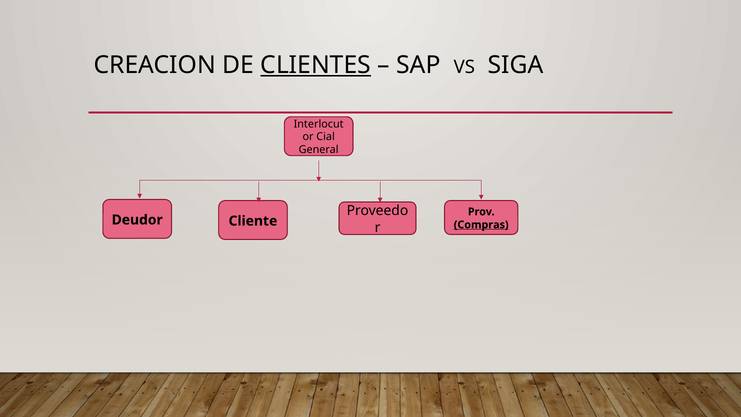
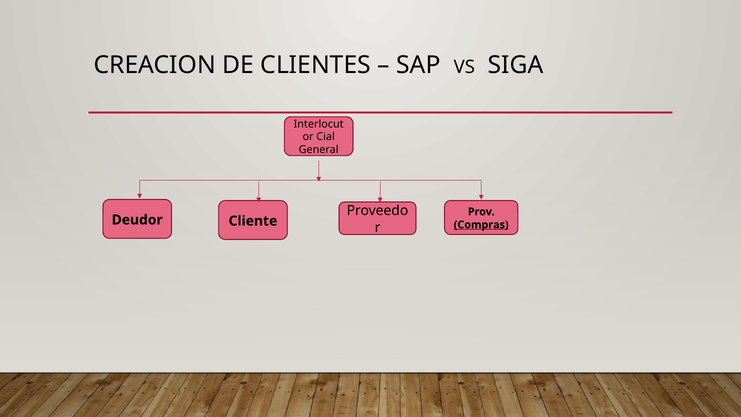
CLIENTES underline: present -> none (316, 65)
